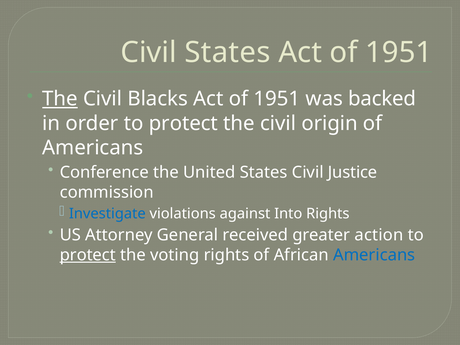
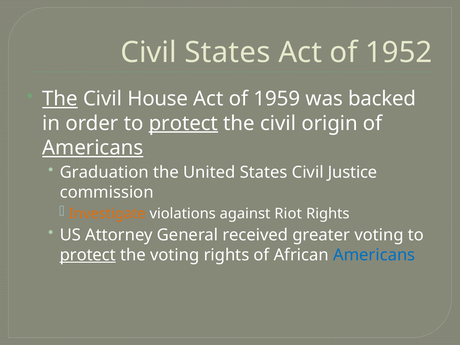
1951: 1951 -> 1952 (399, 52)
Blacks: Blacks -> House (158, 99)
1951: 1951 -> 1959 (277, 99)
protect underline: none -> present (183, 123)
Americans underline: none -> present (93, 148)
Conference: Conference -> Graduation (104, 172)
Investigate colour: blue -> orange (107, 213)
Into: Into -> Riot (288, 213)
greater action: action -> voting (379, 235)
